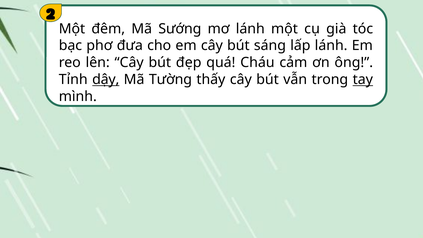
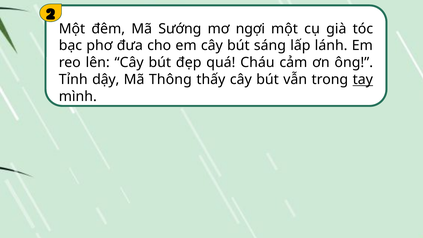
mơ lánh: lánh -> ngợi (250, 29)
dậy underline: present -> none (106, 80)
Tường: Tường -> Thông (170, 80)
